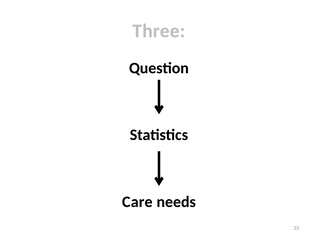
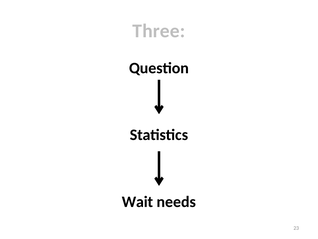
Care: Care -> Wait (138, 201)
